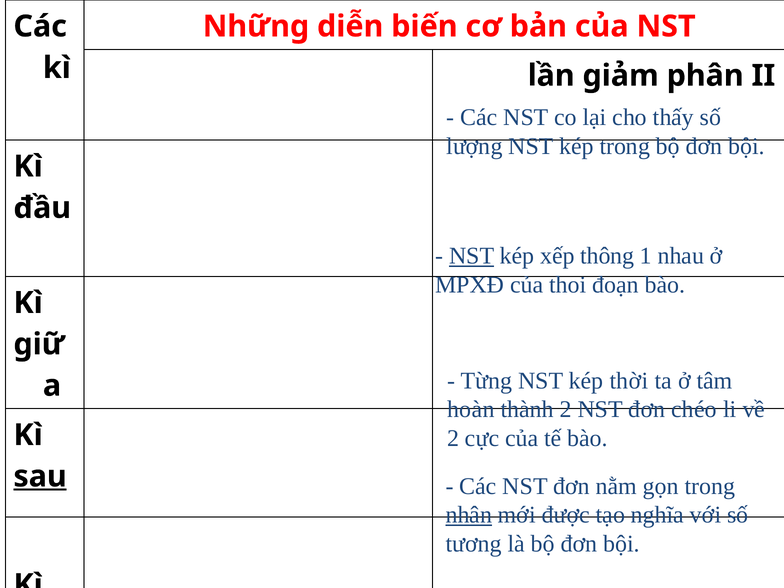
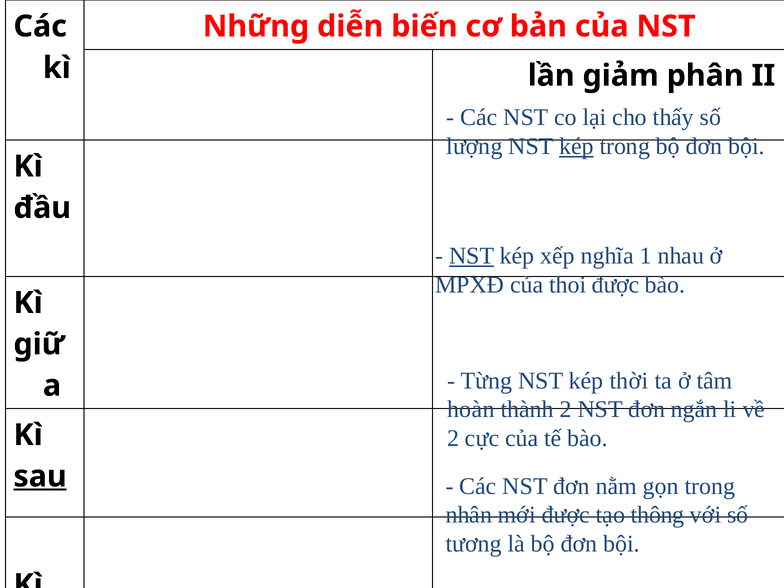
kép underline: none -> present (576, 146)
thông: thông -> nghĩa (607, 256)
thoi đoạn: đoạn -> được (616, 285)
chéo: chéo -> ngắn (694, 409)
nhân underline: present -> none (469, 515)
nghĩa: nghĩa -> thông (658, 515)
